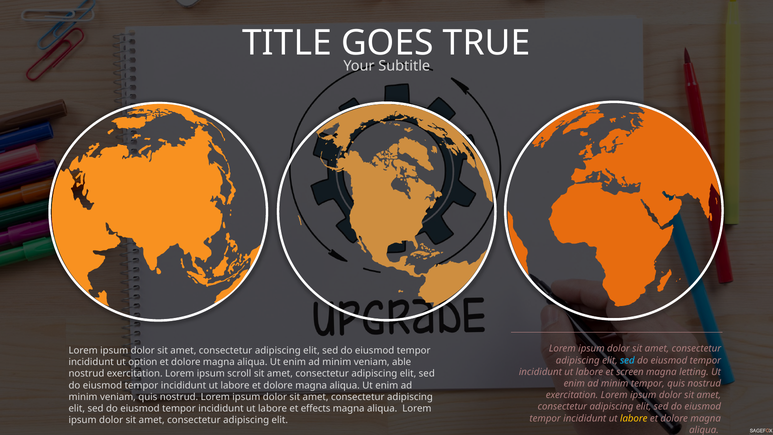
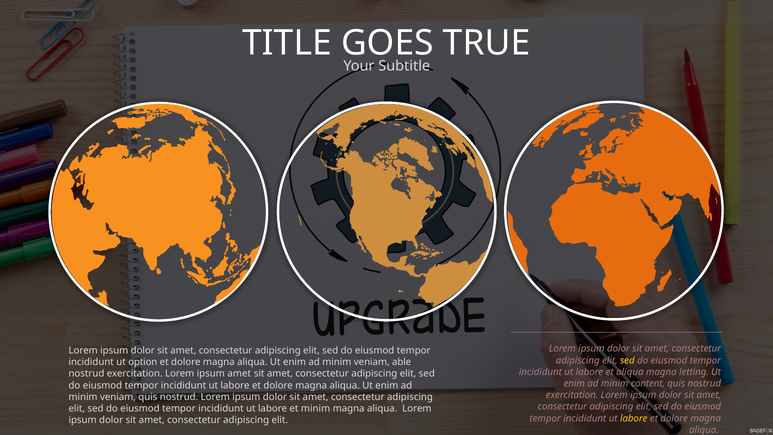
sed colour: light blue -> yellow (627, 360)
et screen: screen -> aliqua (630, 372)
ipsum scroll: scroll -> amet (239, 374)
minim tempor: tempor -> content (648, 383)
et effects: effects -> minim (316, 408)
